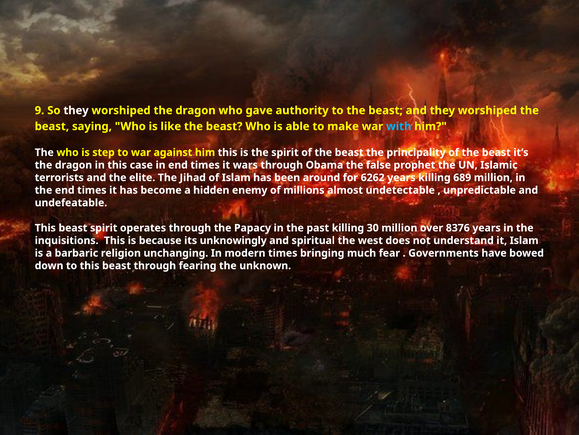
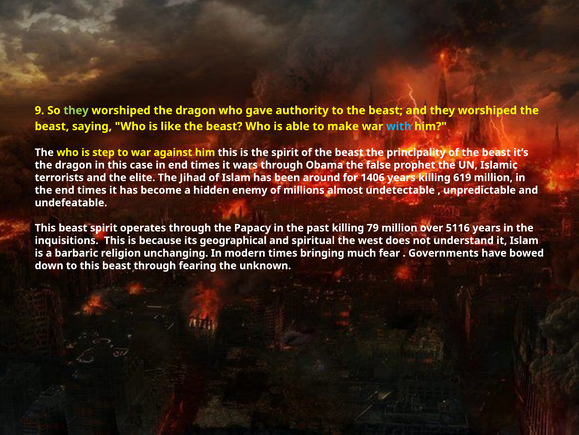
they colour: white -> light green (76, 110)
6262: 6262 -> 1406 (373, 177)
689: 689 -> 619 (462, 177)
30: 30 -> 79 (373, 228)
8376: 8376 -> 5116 (458, 228)
unknowingly: unknowingly -> geographical (233, 240)
